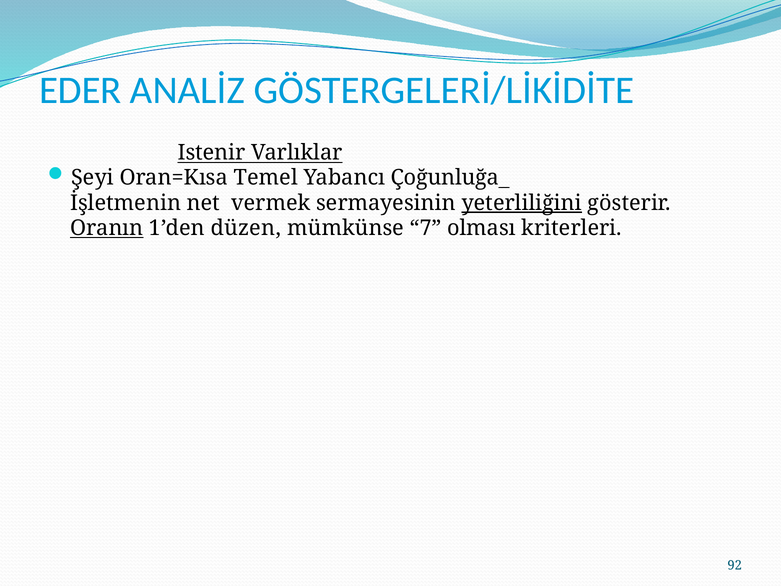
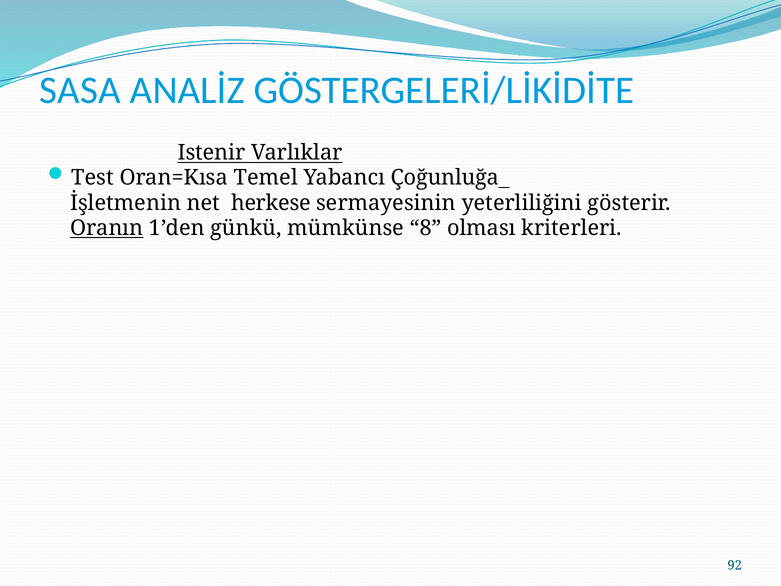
EDER: EDER -> SASA (80, 90)
Şeyi: Şeyi -> Test (92, 178)
vermek: vermek -> herkese (271, 203)
yeterliliğini underline: present -> none (522, 203)
düzen: düzen -> günkü (246, 228)
7: 7 -> 8 (426, 228)
